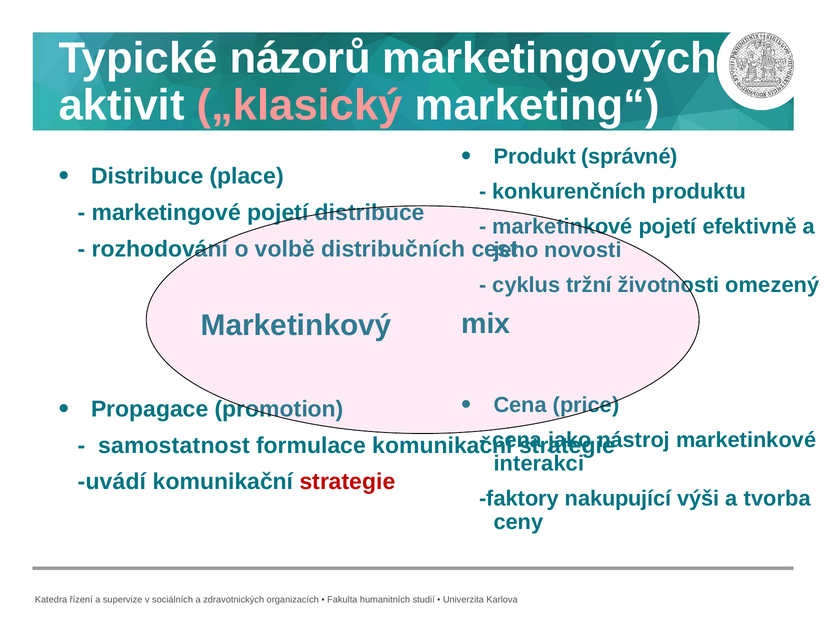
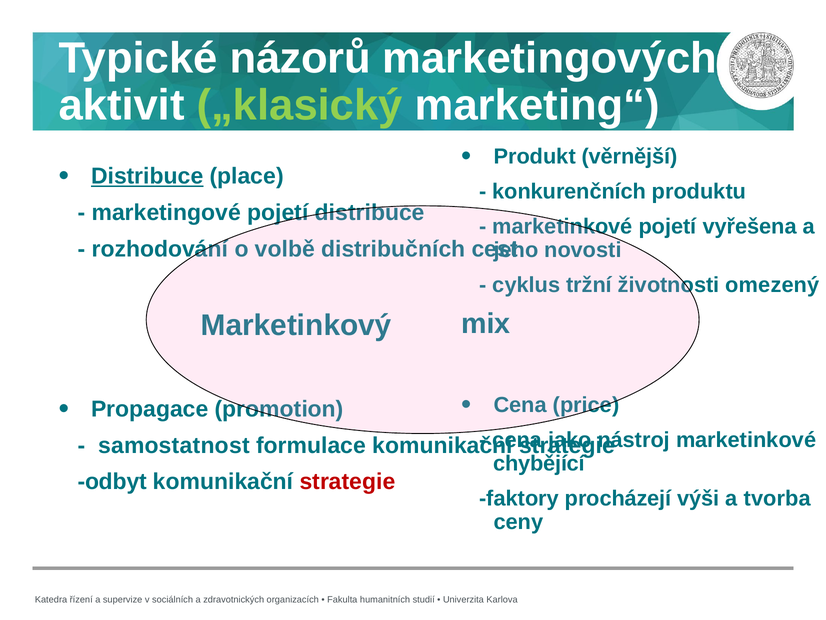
„klasický colour: pink -> light green (300, 105)
správné: správné -> věrnější (630, 156)
Distribuce underline: none -> present (147, 176)
efektivně: efektivně -> vyřešena (750, 226)
interakci: interakci -> chybějící (539, 463)
uvádí: uvádí -> odbyt (112, 481)
nakupující: nakupující -> procházejí (618, 498)
